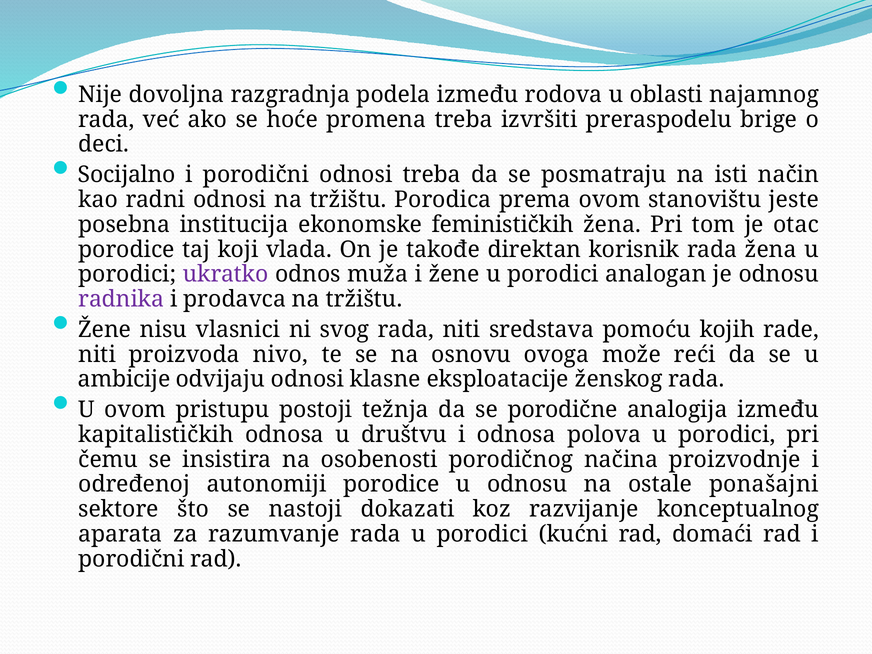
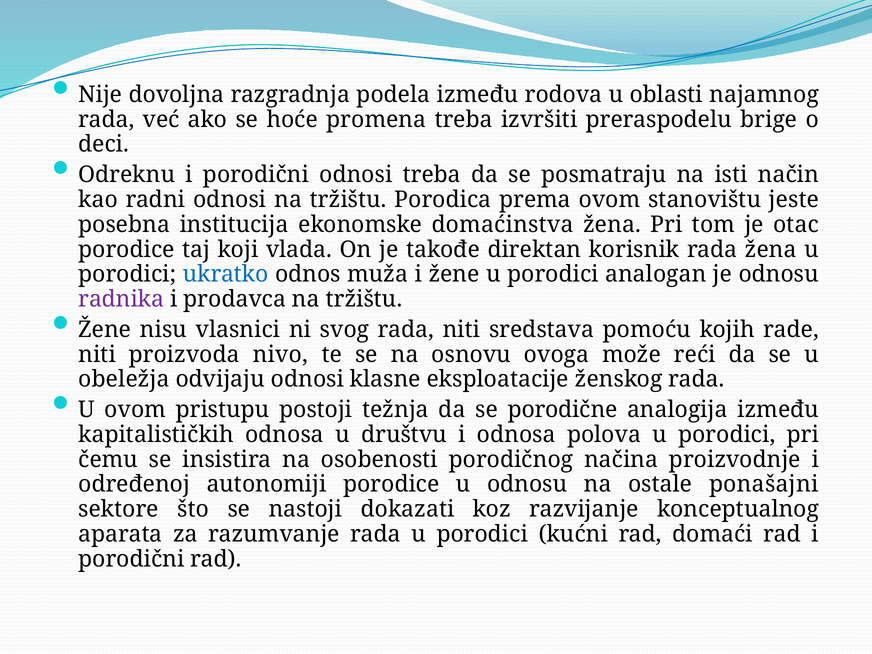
Socijalno: Socijalno -> Odreknu (127, 175)
feminističkih: feminističkih -> domaćinstva (503, 225)
ukratko colour: purple -> blue (226, 274)
ambicije: ambicije -> obeležja (124, 379)
